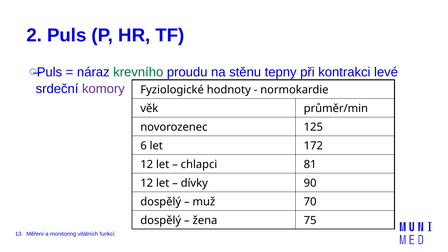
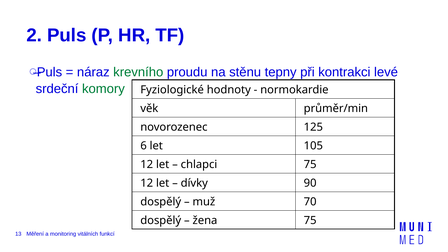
komory colour: purple -> green (103, 89)
172: 172 -> 105 (313, 146)
chlapci 81: 81 -> 75 (310, 164)
